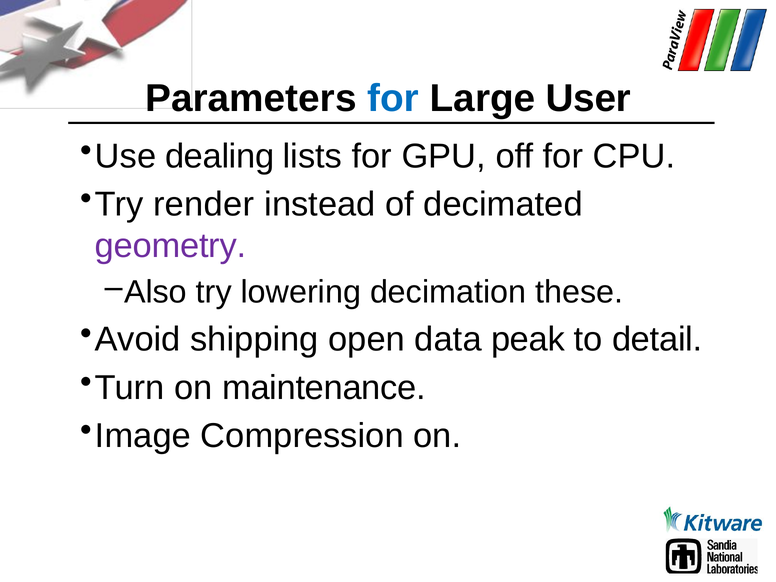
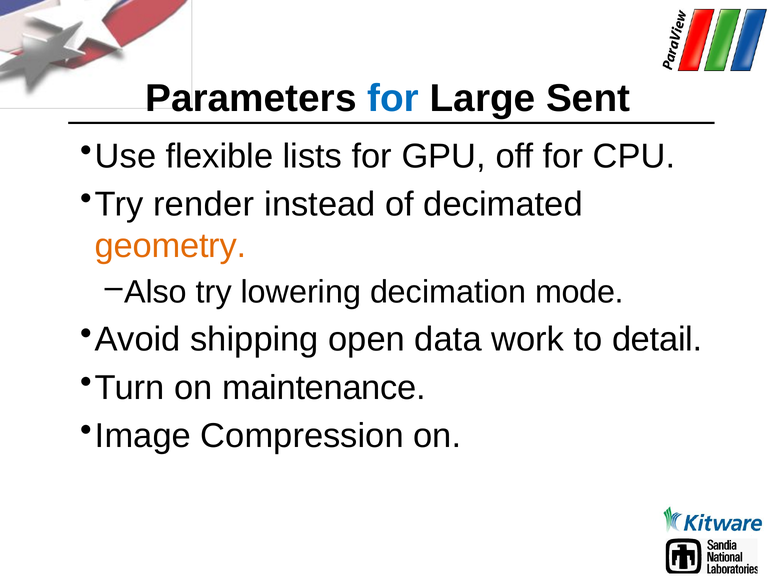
User: User -> Sent (588, 99)
dealing: dealing -> flexible (220, 156)
geometry colour: purple -> orange (171, 246)
these: these -> mode (579, 292)
peak: peak -> work (528, 339)
